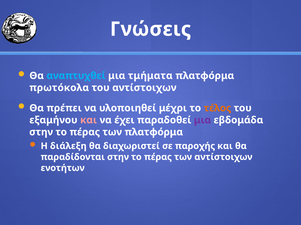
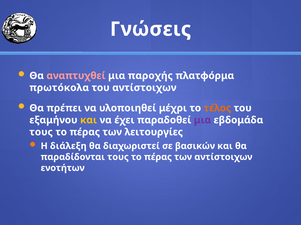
αναπτυχθεί colour: light blue -> pink (76, 76)
τμήματα: τμήματα -> παροχής (150, 76)
και colour: pink -> yellow (89, 120)
στην: στην -> τους (41, 132)
των πλατφόρμα: πλατφόρμα -> λειτουργίες (154, 132)
παροχής: παροχής -> βασικών (195, 146)
παραδίδονται στην: στην -> τους (118, 157)
